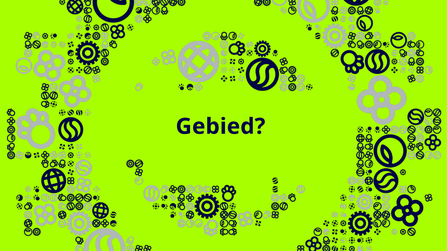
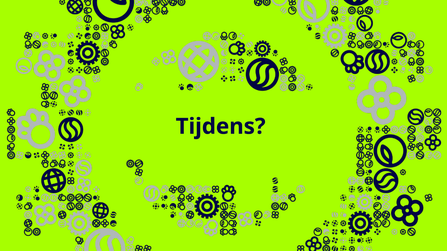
Gebied: Gebied -> Tijdens (221, 127)
